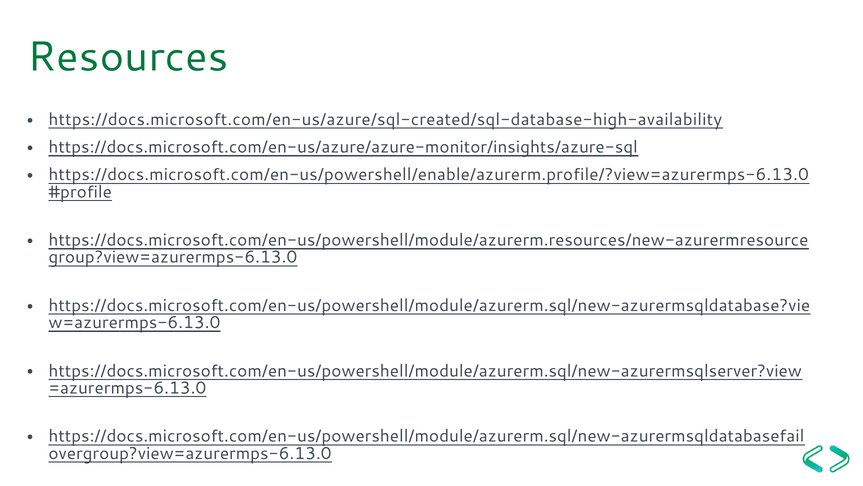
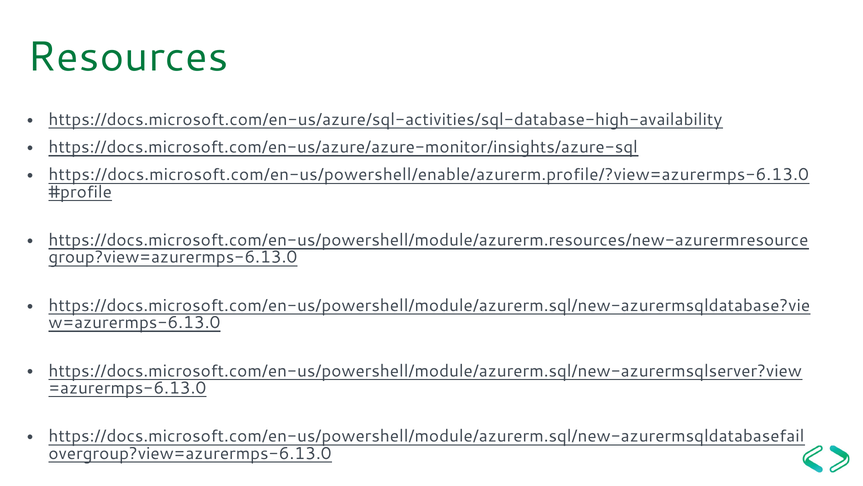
https://docs.microsoft.com/en-us/azure/sql-created/sql-database-high-availability: https://docs.microsoft.com/en-us/azure/sql-created/sql-database-high-availability -> https://docs.microsoft.com/en-us/azure/sql-activities/sql-database-high-availability (385, 119)
